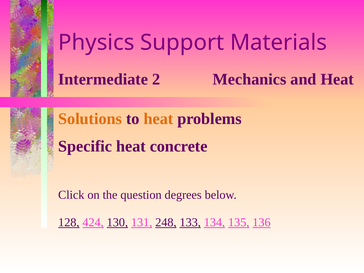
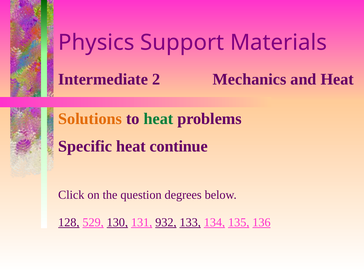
heat colour: orange -> green (158, 119)
concrete: concrete -> continue (179, 146)
424: 424 -> 529 (93, 222)
248: 248 -> 932 (166, 222)
